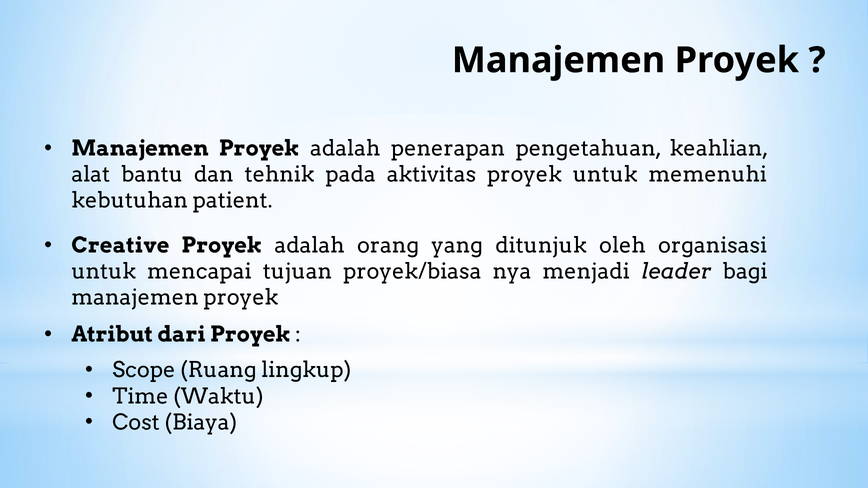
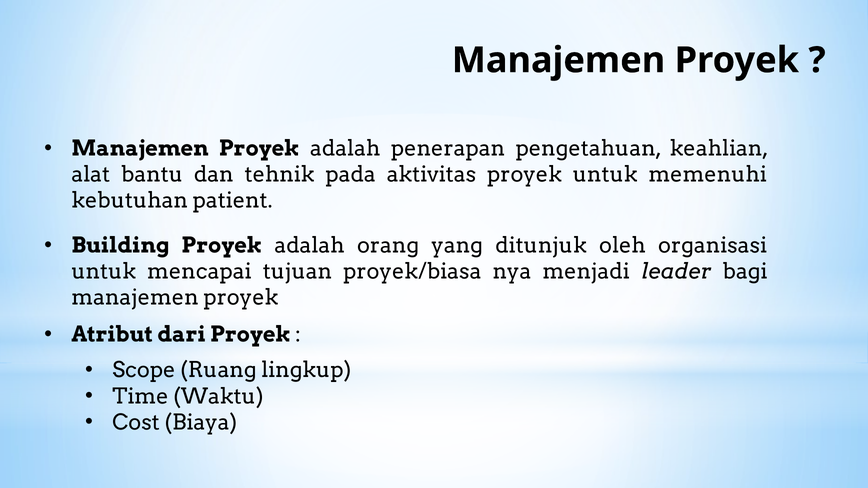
Creative: Creative -> Building (121, 246)
